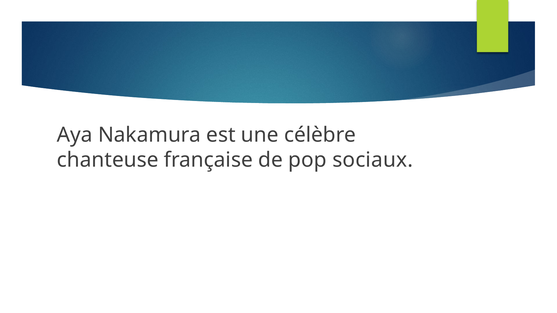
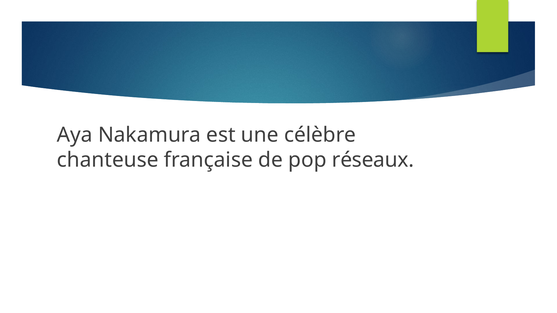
sociaux: sociaux -> réseaux (373, 160)
